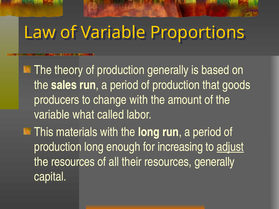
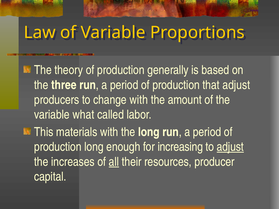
sales: sales -> three (64, 85)
that goods: goods -> adjust (236, 85)
the resources: resources -> increases (73, 162)
all underline: none -> present (114, 162)
resources generally: generally -> producer (214, 162)
